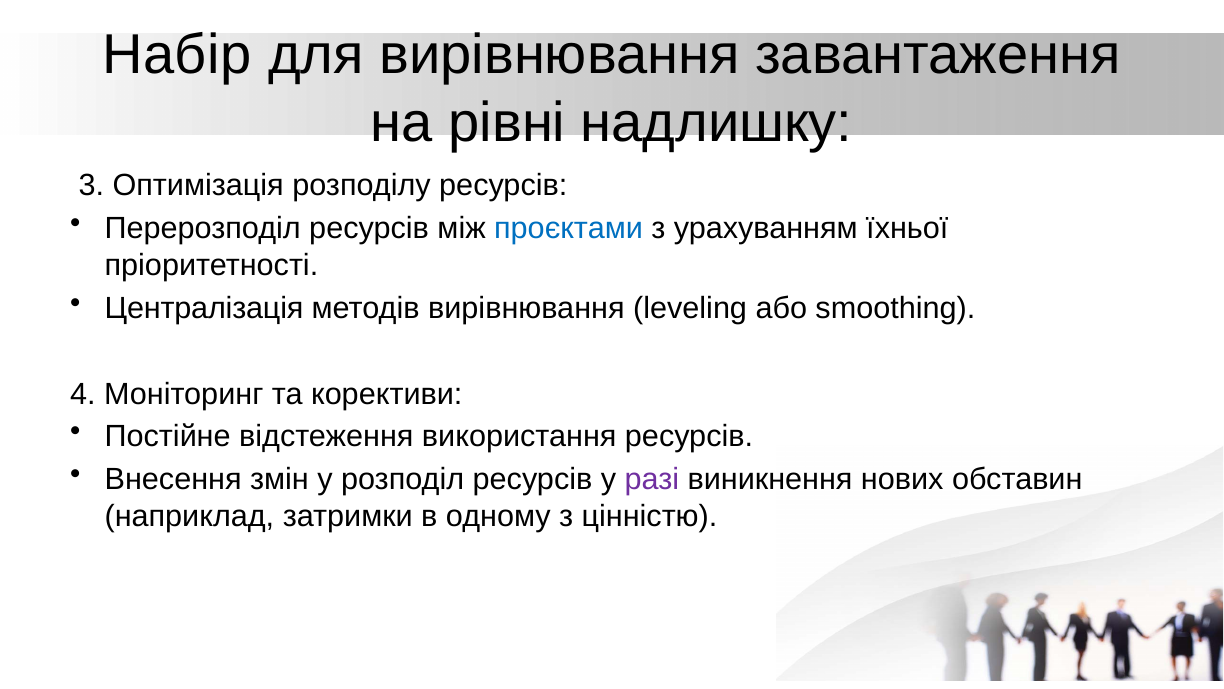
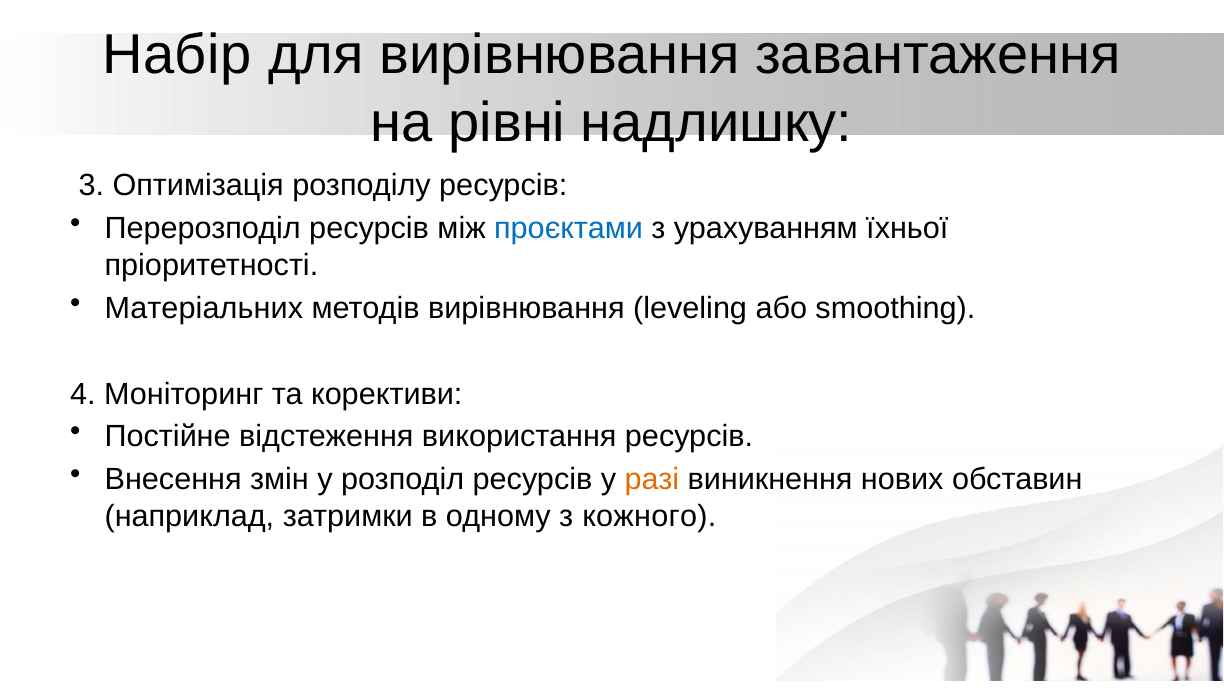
Централізація: Централізація -> Матеріальних (204, 308)
разі colour: purple -> orange (652, 479)
цінністю: цінністю -> кожного (649, 516)
